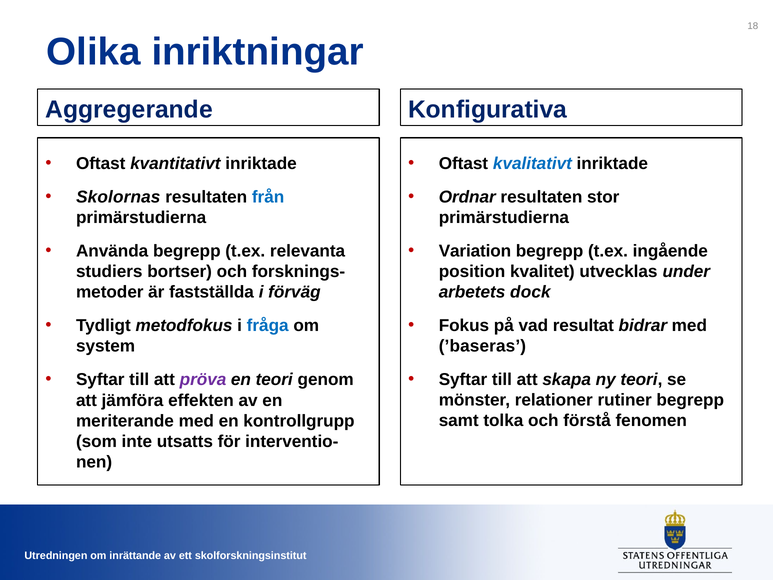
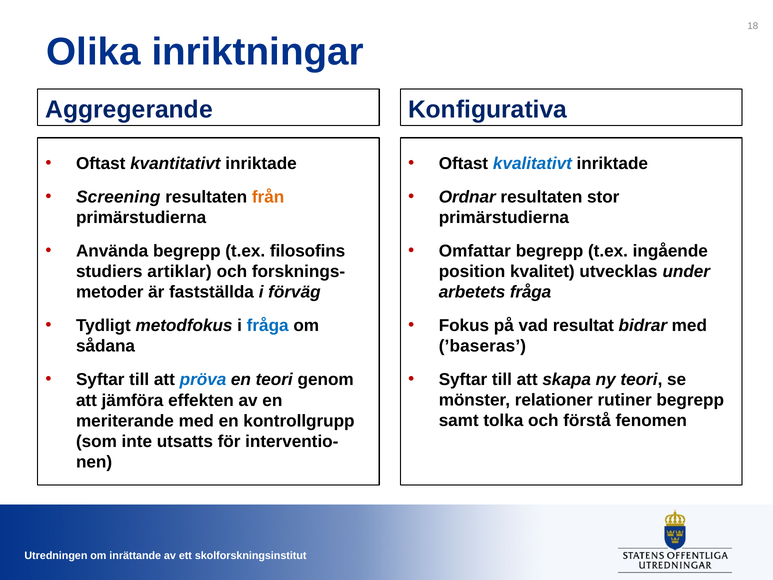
Skolornas: Skolornas -> Screening (118, 197)
från colour: blue -> orange (268, 197)
relevanta: relevanta -> filosofins (308, 251)
Variation: Variation -> Omfattar (475, 251)
bortser: bortser -> artiklar (180, 271)
arbetets dock: dock -> fråga (531, 292)
system: system -> sådana (106, 346)
pröva colour: purple -> blue (203, 380)
